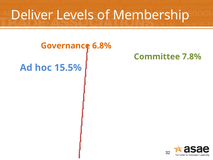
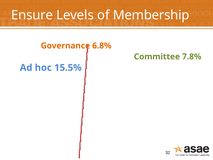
Deliver: Deliver -> Ensure (32, 15)
